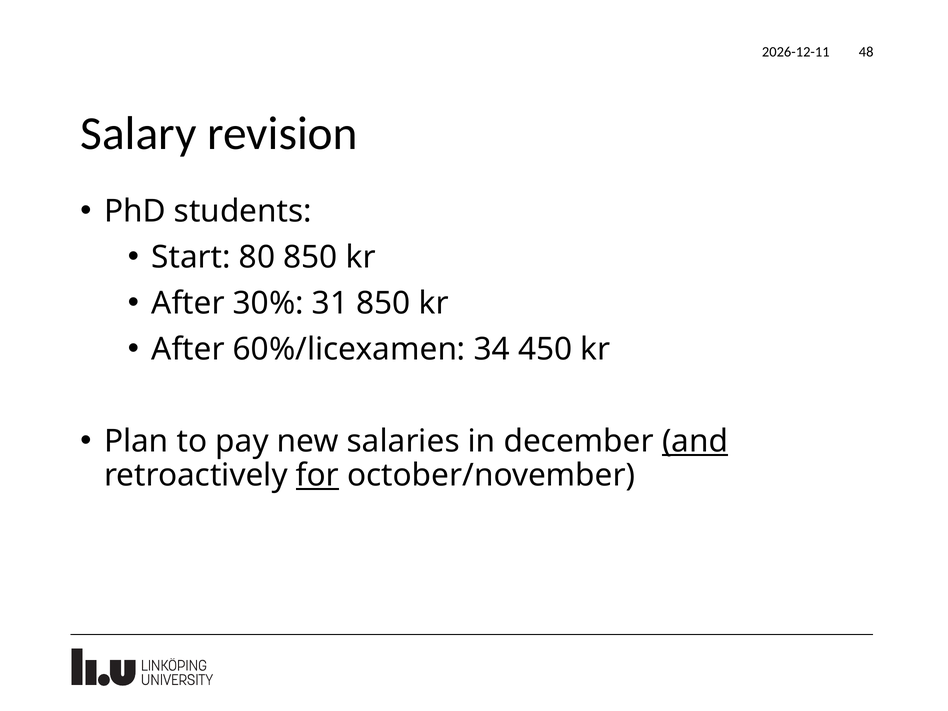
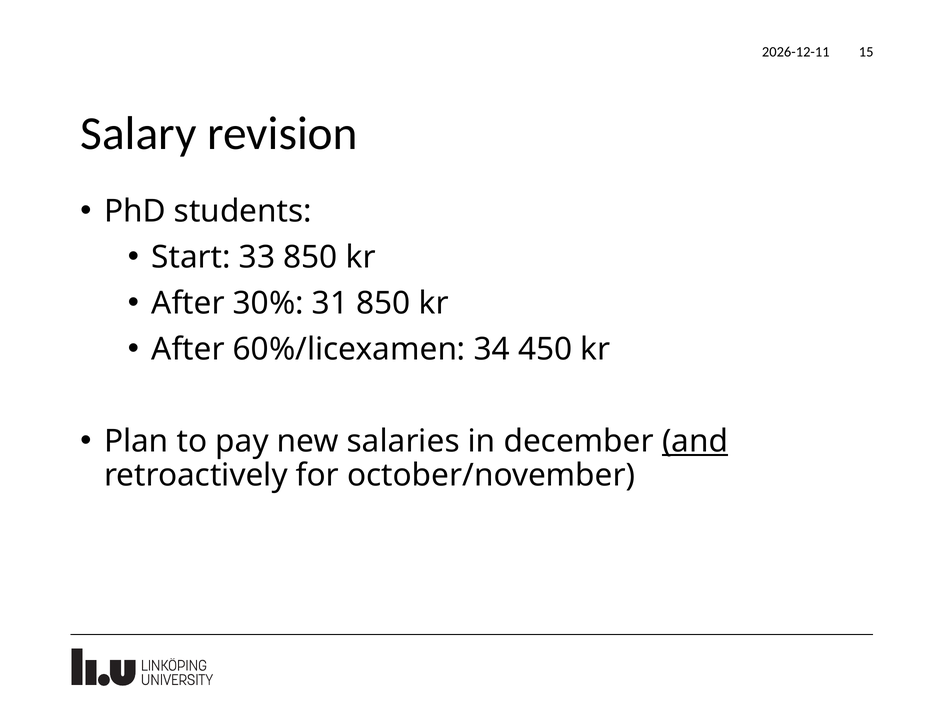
48: 48 -> 15 (866, 52)
80: 80 -> 33 (257, 257)
for underline: present -> none (317, 475)
